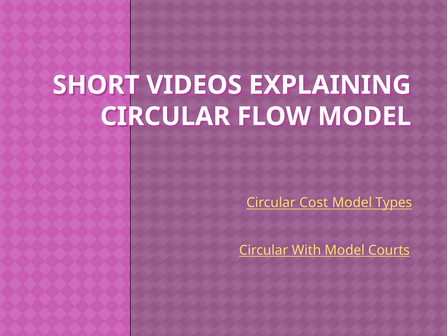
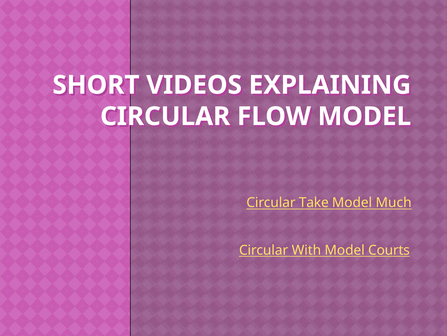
Cost: Cost -> Take (314, 202)
Types: Types -> Much (394, 202)
